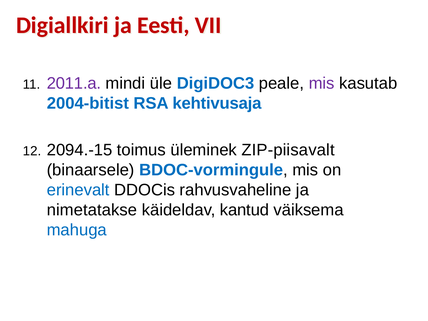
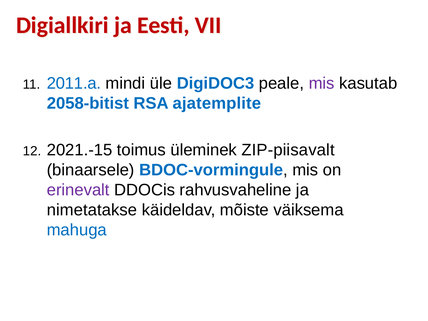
2011.a colour: purple -> blue (74, 83)
2004-bitist: 2004-bitist -> 2058-bitist (88, 103)
kehtivusaja: kehtivusaja -> ajatemplite (217, 103)
2094.-15: 2094.-15 -> 2021.-15 (80, 150)
erinevalt colour: blue -> purple (78, 190)
kantud: kantud -> mõiste (244, 210)
